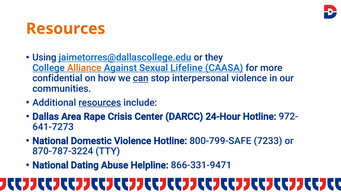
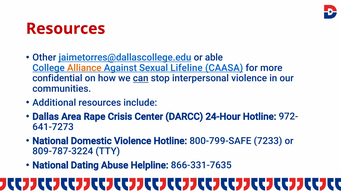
Resources colour: orange -> red (66, 29)
Using: Using -> Other (44, 57)
they: they -> able (214, 57)
resources underline: present -> none (100, 103)
870-787-3224: 870-787-3224 -> 809-787-3224 (63, 151)
866-331-9471: 866-331-9471 -> 866-331-7635 (201, 165)
